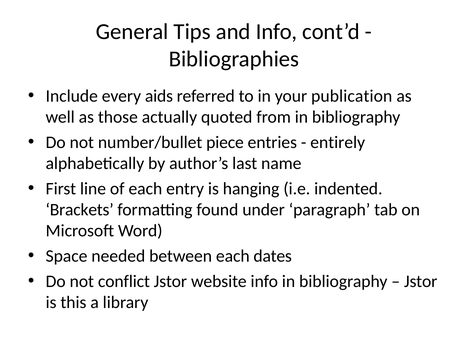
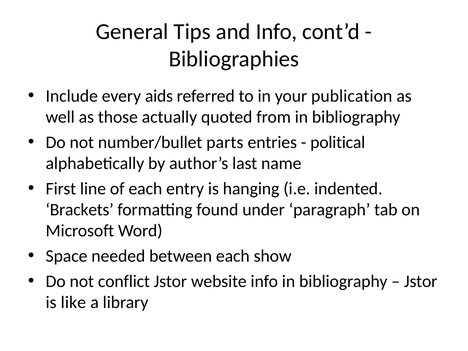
piece: piece -> parts (225, 142)
entirely: entirely -> political (338, 142)
dates: dates -> show (273, 256)
this: this -> like (73, 302)
